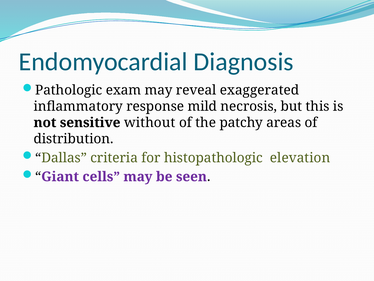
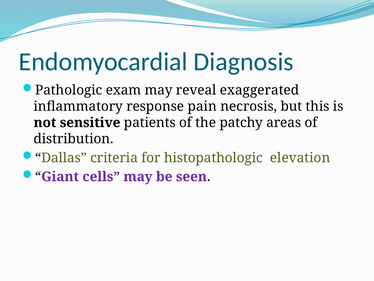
mild: mild -> pain (202, 106)
without: without -> patients (150, 122)
